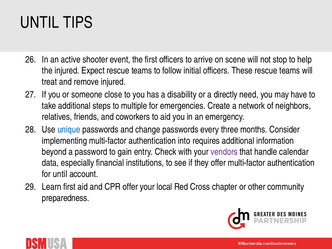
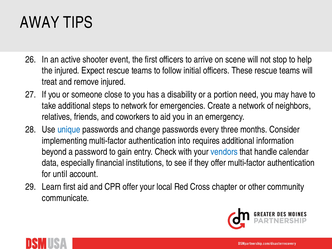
UNTIL: UNTIL -> AWAY (40, 23)
directly: directly -> portion (226, 95)
to multiple: multiple -> network (134, 106)
vendors colour: purple -> blue (224, 152)
preparedness: preparedness -> communicate (66, 198)
